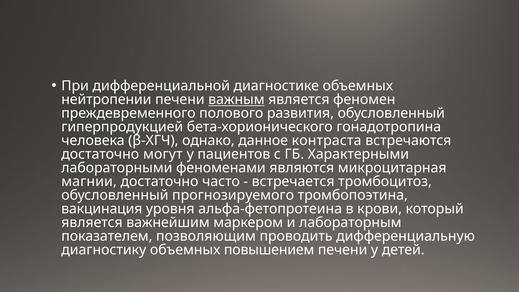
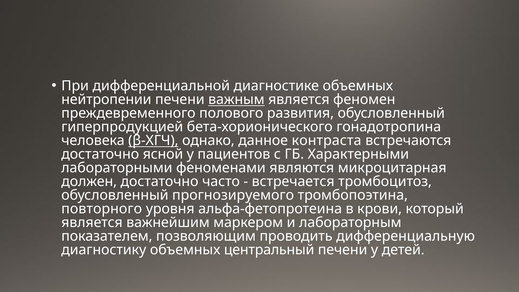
β-ХГЧ underline: none -> present (153, 141)
могут: могут -> ясной (163, 154)
магнии: магнии -> должен (89, 182)
вакцинация: вакцинация -> повторного (102, 209)
повышением: повышением -> центральный (269, 250)
